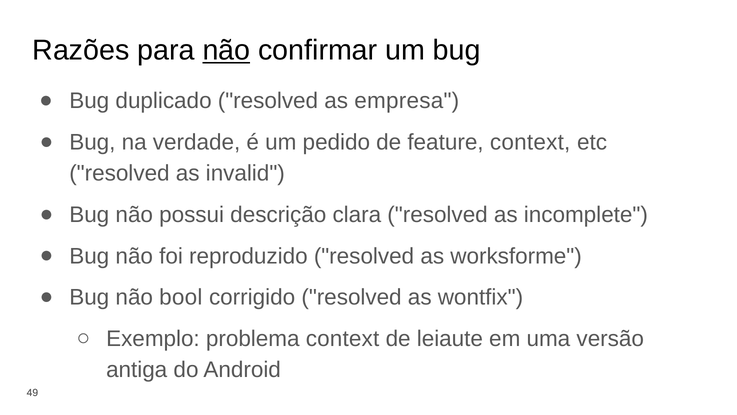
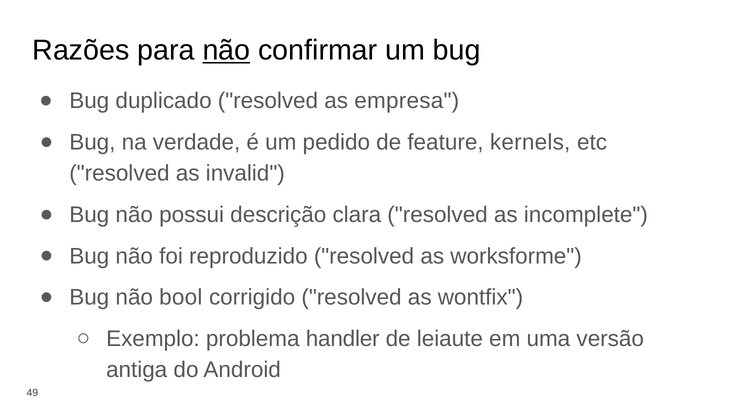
feature context: context -> kernels (530, 142)
problema context: context -> handler (343, 338)
